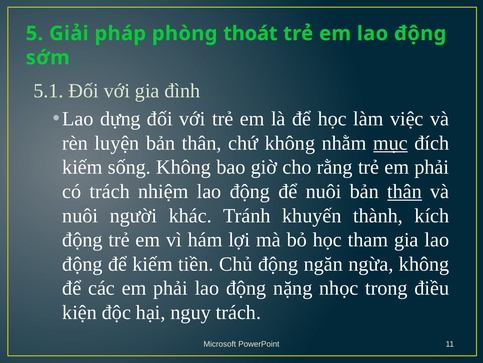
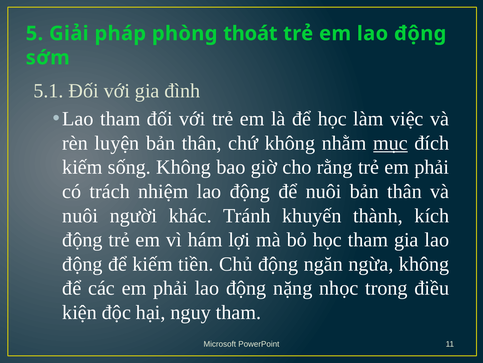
Lao dựng: dựng -> tham (120, 119)
thân underline: present -> none (405, 191)
nguy trách: trách -> tham (238, 312)
